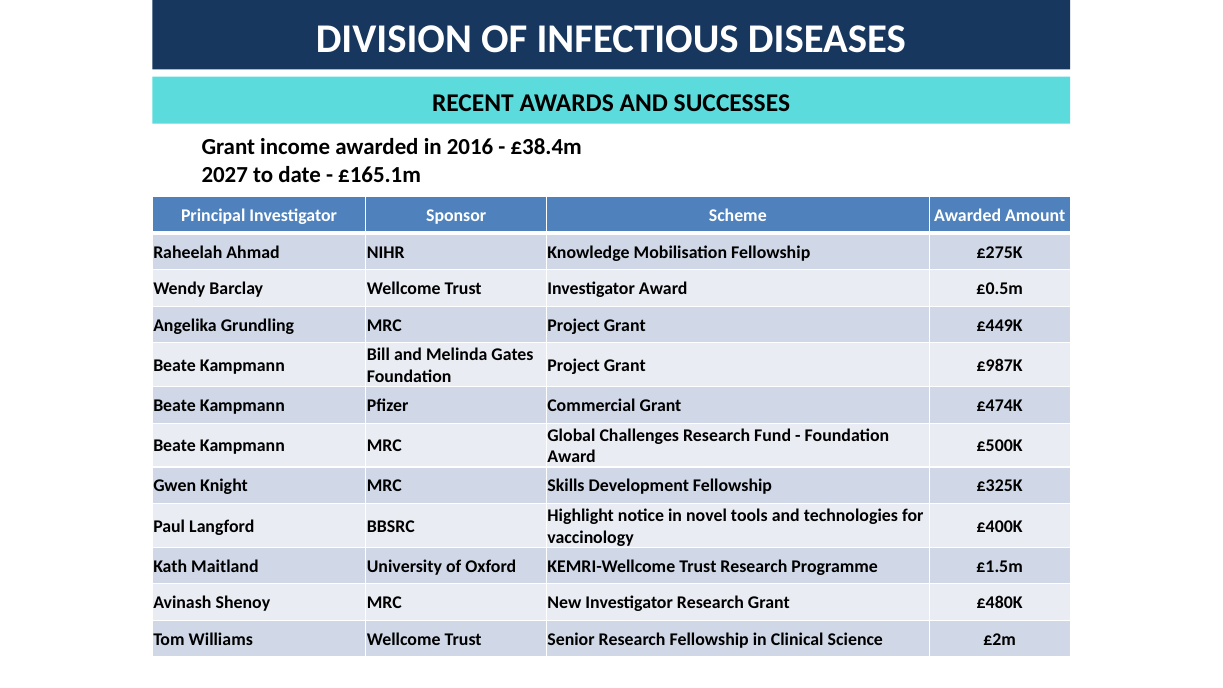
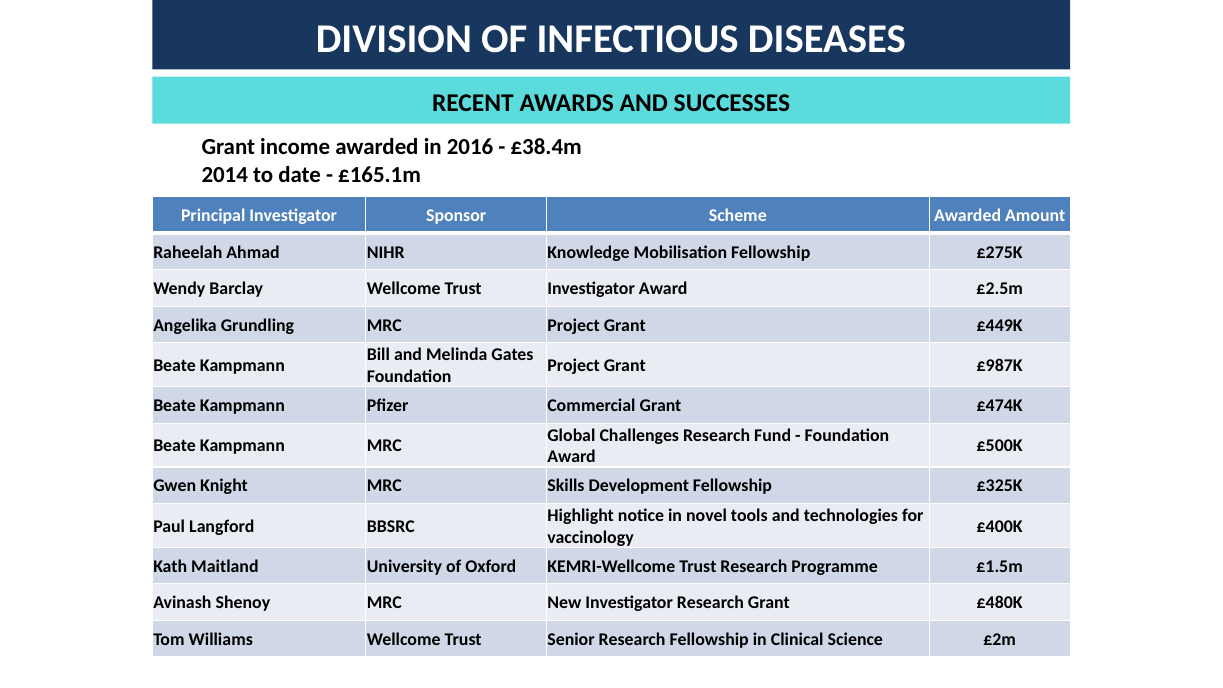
2027: 2027 -> 2014 (225, 175)
£0.5m: £0.5m -> £2.5m (1000, 289)
